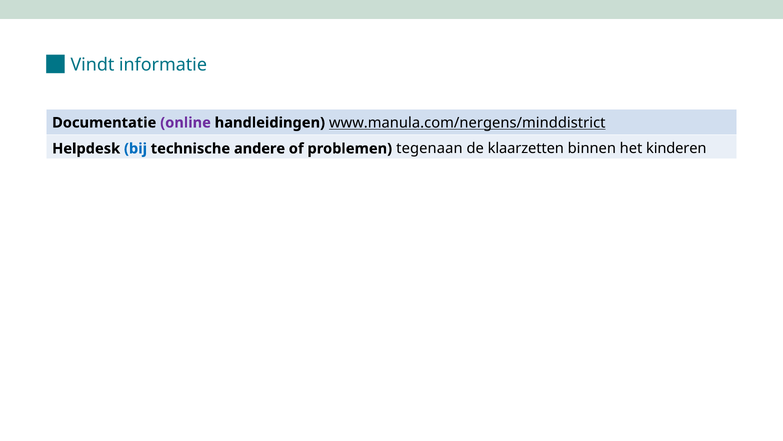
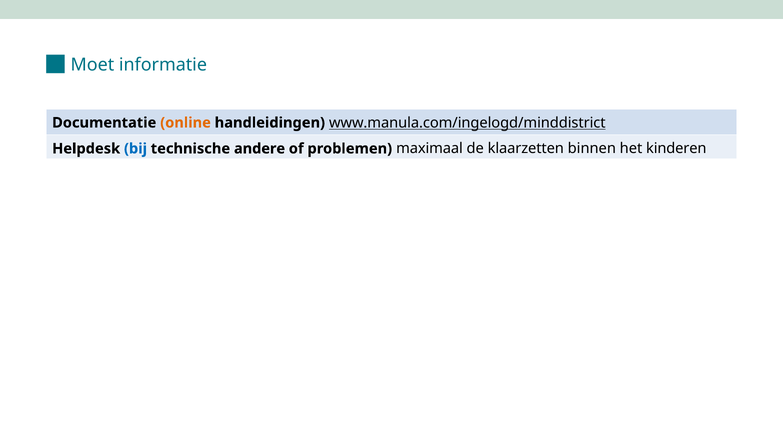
Vindt: Vindt -> Moet (92, 65)
online colour: purple -> orange (186, 123)
www.manula.com/nergens/minddistrict: www.manula.com/nergens/minddistrict -> www.manula.com/ingelogd/minddistrict (467, 123)
tegenaan: tegenaan -> maximaal (430, 148)
